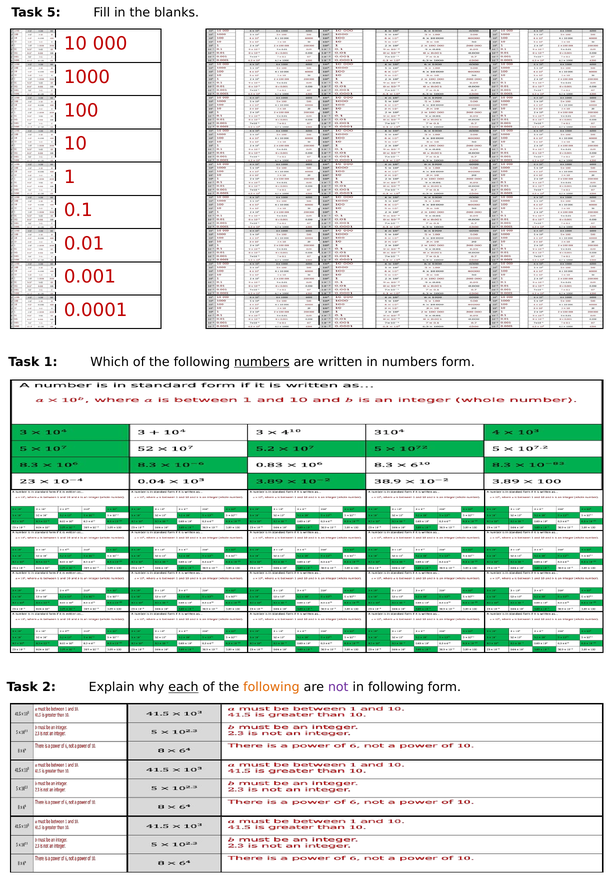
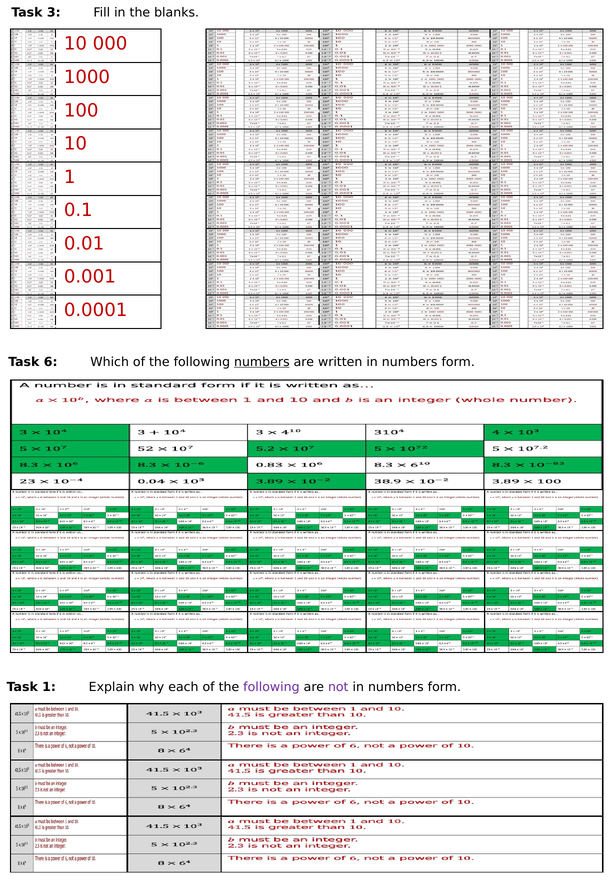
5: 5 -> 3 (54, 12)
Task 1: 1 -> 6 (51, 362)
Task 2: 2 -> 1 (49, 687)
each underline: present -> none (183, 687)
following colour: orange -> purple (271, 687)
following: following -> numbers (396, 687)
